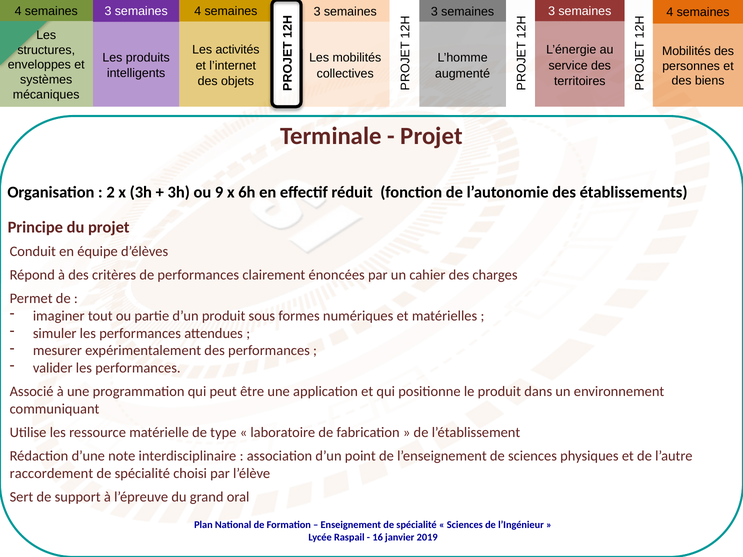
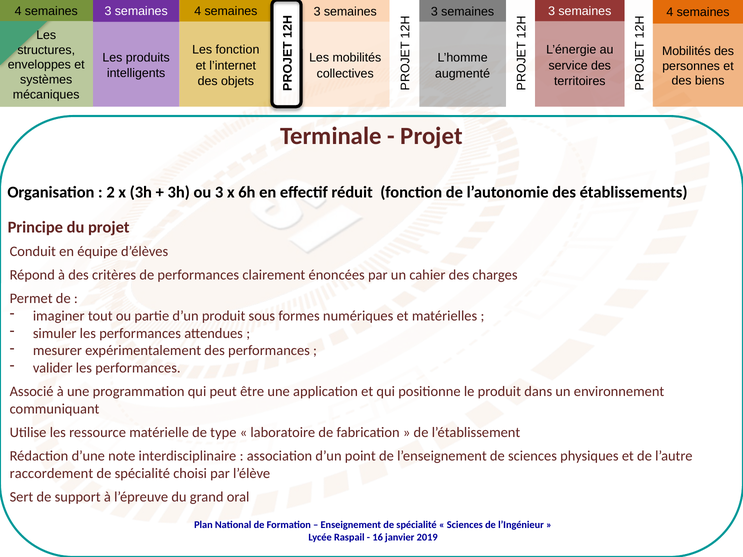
Les activités: activités -> fonction (237, 50)
ou 9: 9 -> 3 (219, 192)
